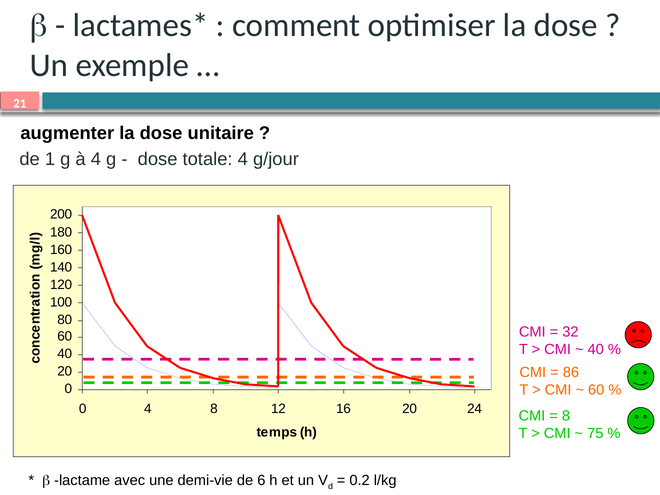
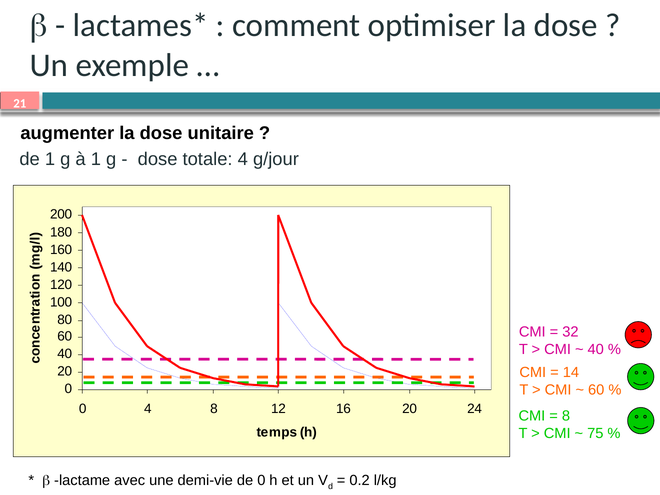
à 4: 4 -> 1 (96, 159)
86: 86 -> 14 (571, 373)
de 6: 6 -> 0 (261, 481)
